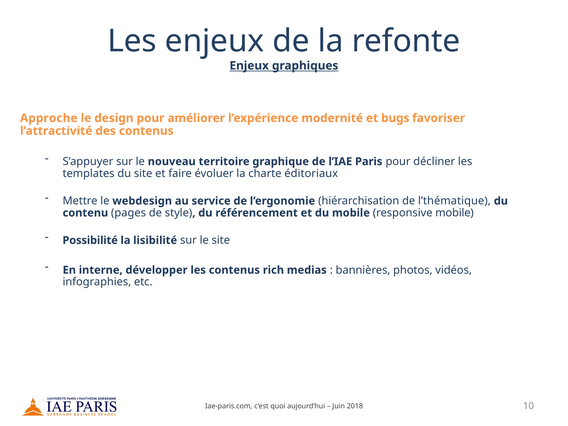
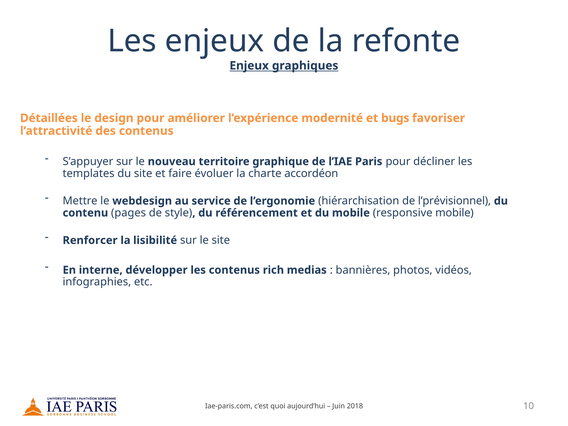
Approche: Approche -> Détaillées (49, 118)
éditoriaux: éditoriaux -> accordéon (311, 173)
l’thématique: l’thématique -> l’prévisionnel (454, 201)
Possibilité: Possibilité -> Renforcer (90, 240)
